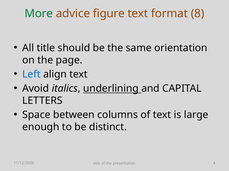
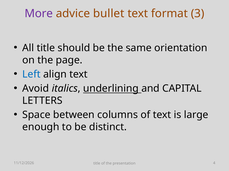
More colour: green -> purple (39, 14)
figure: figure -> bullet (109, 14)
8: 8 -> 3 (198, 14)
